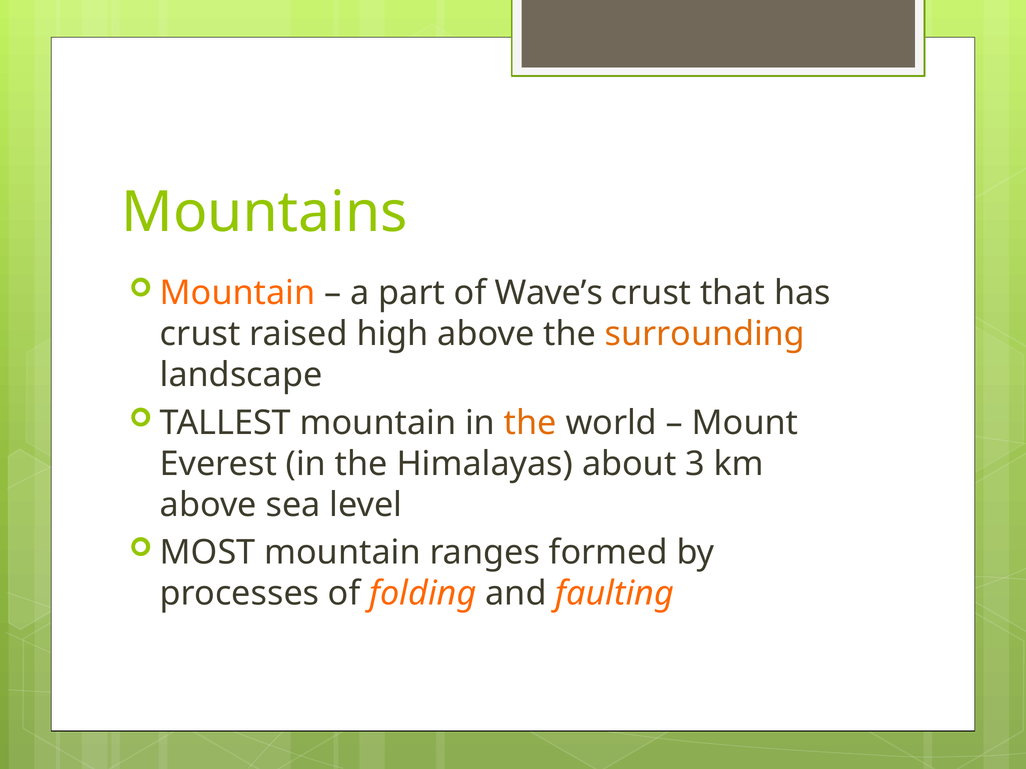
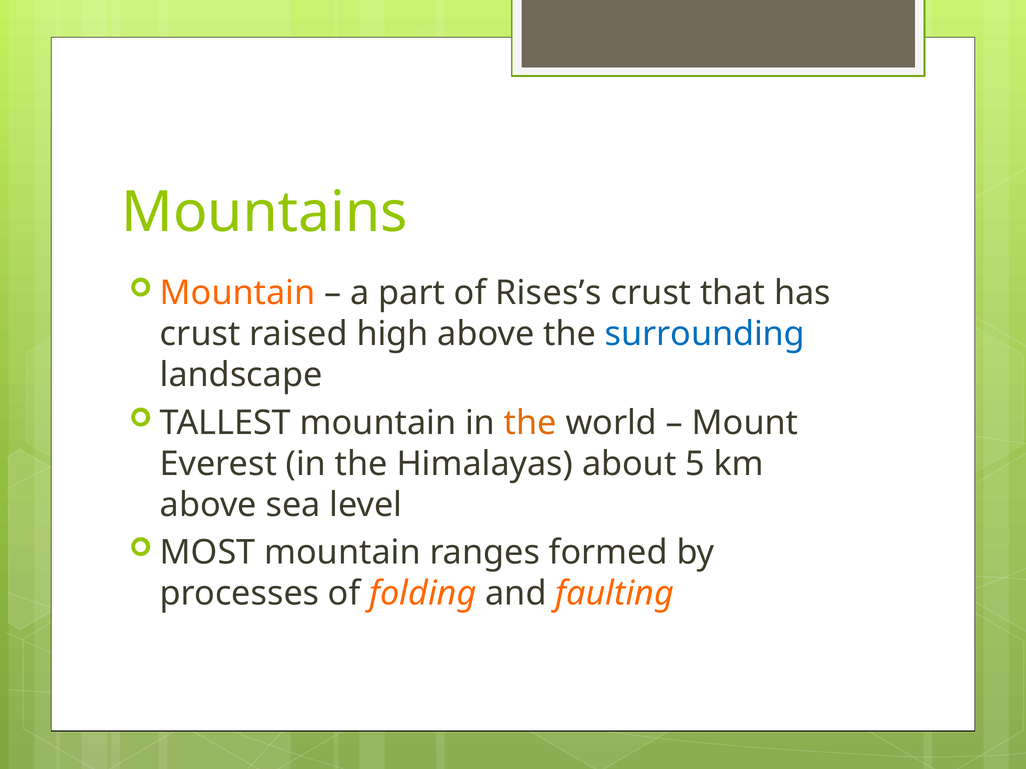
Wave’s: Wave’s -> Rises’s (548, 293)
surrounding colour: orange -> blue (705, 334)
3: 3 -> 5 (695, 464)
